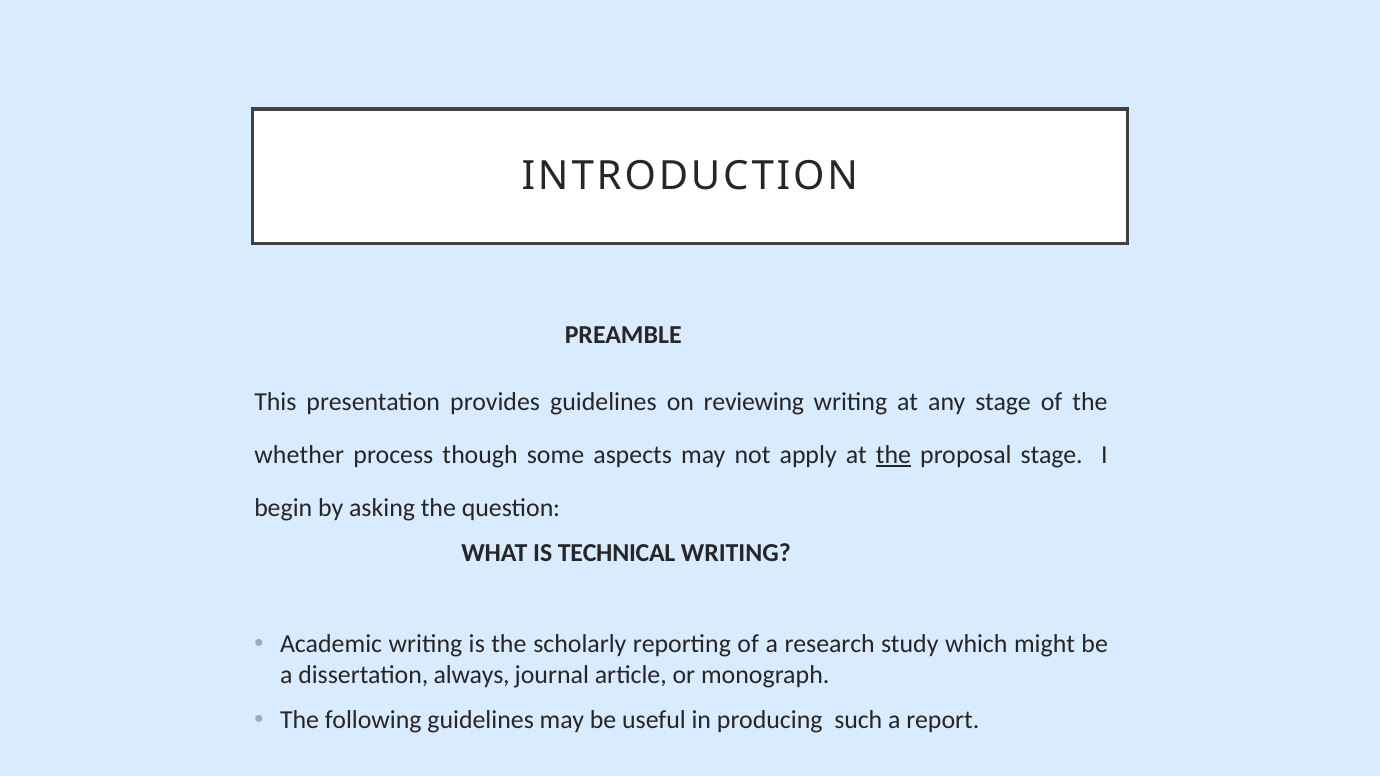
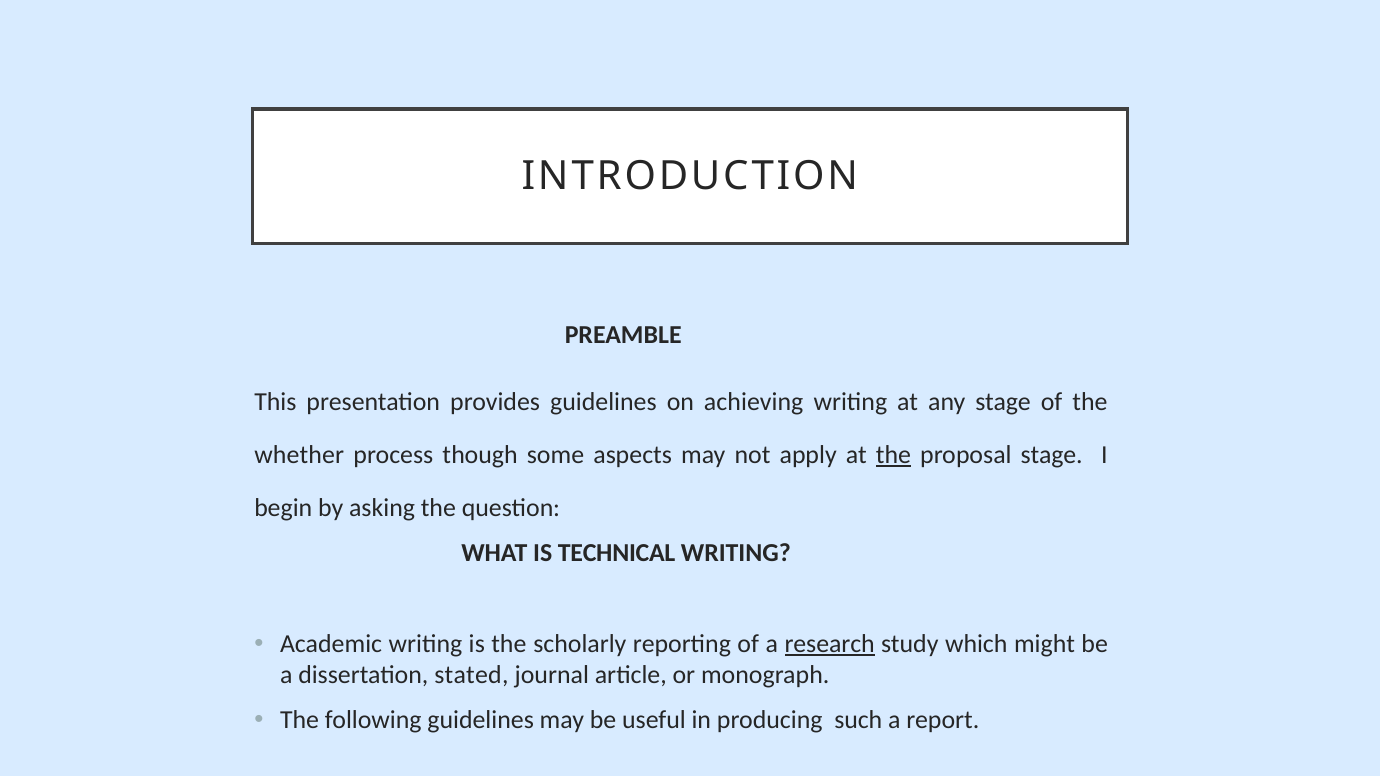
reviewing: reviewing -> achieving (754, 402)
research underline: none -> present (830, 644)
always: always -> stated (471, 675)
